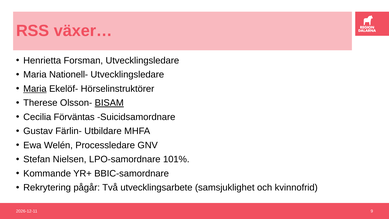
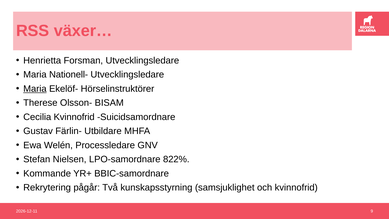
BISAM underline: present -> none (109, 103)
Cecilia Förväntas: Förväntas -> Kvinnofrid (74, 117)
101%: 101% -> 822% (176, 159)
utvecklingsarbete: utvecklingsarbete -> kunskapsstyrning (156, 187)
